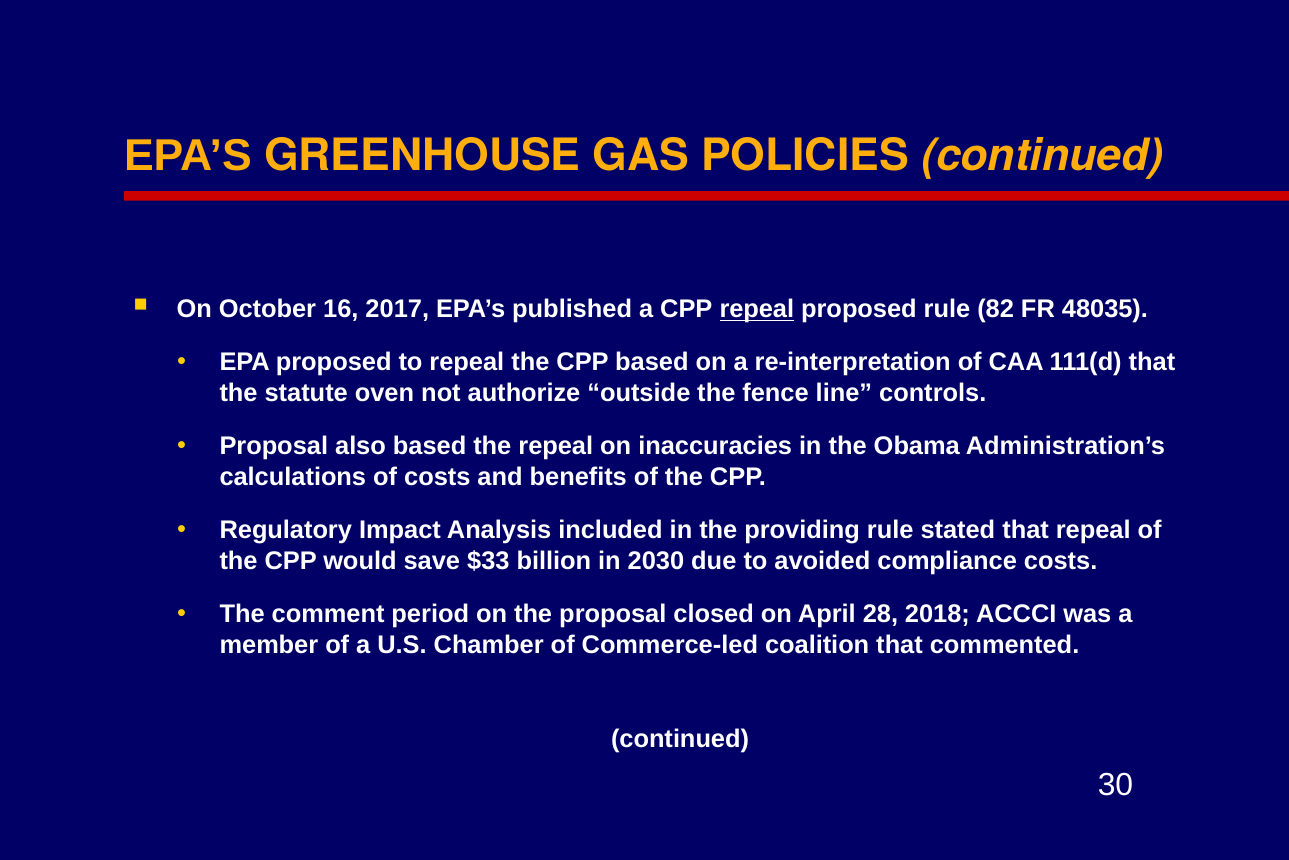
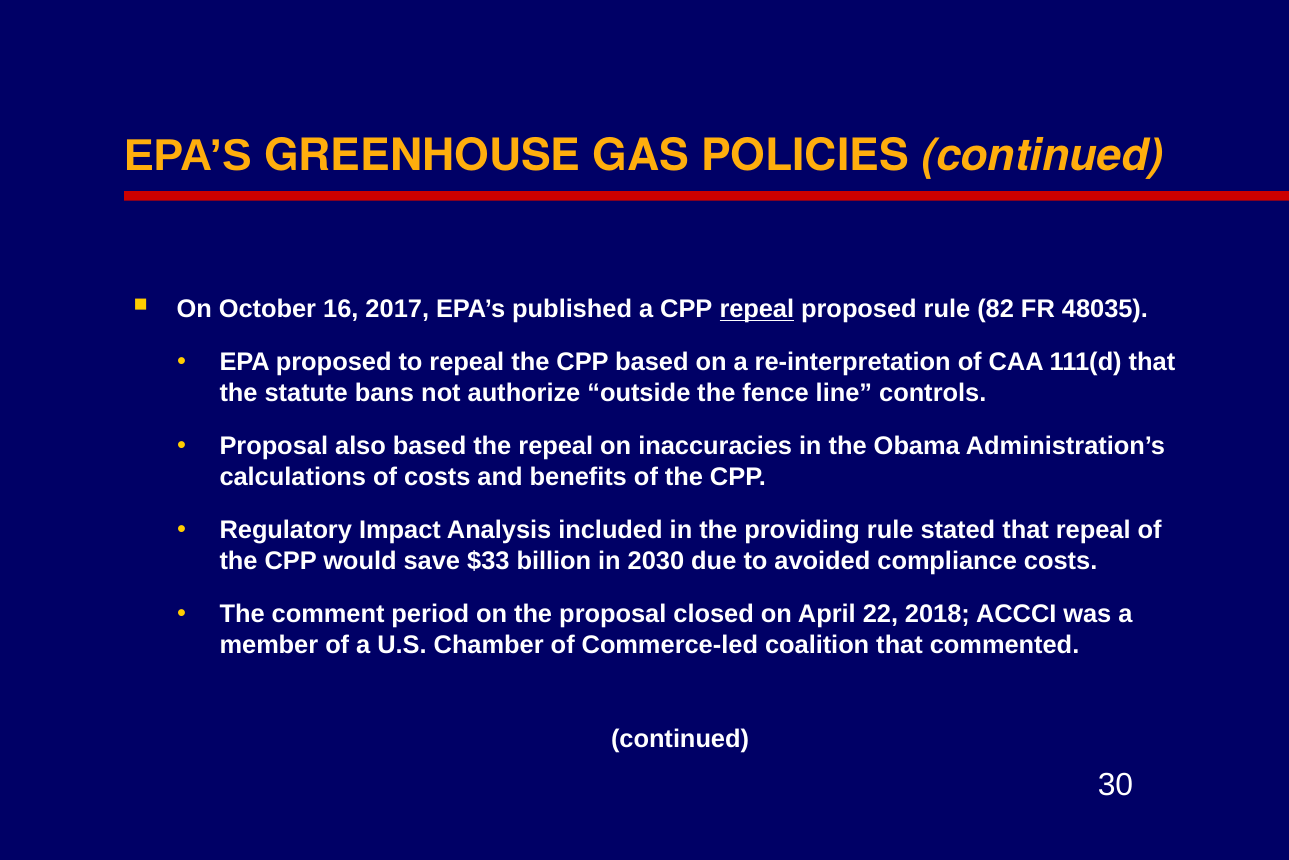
oven: oven -> bans (384, 393)
28: 28 -> 22 (880, 614)
